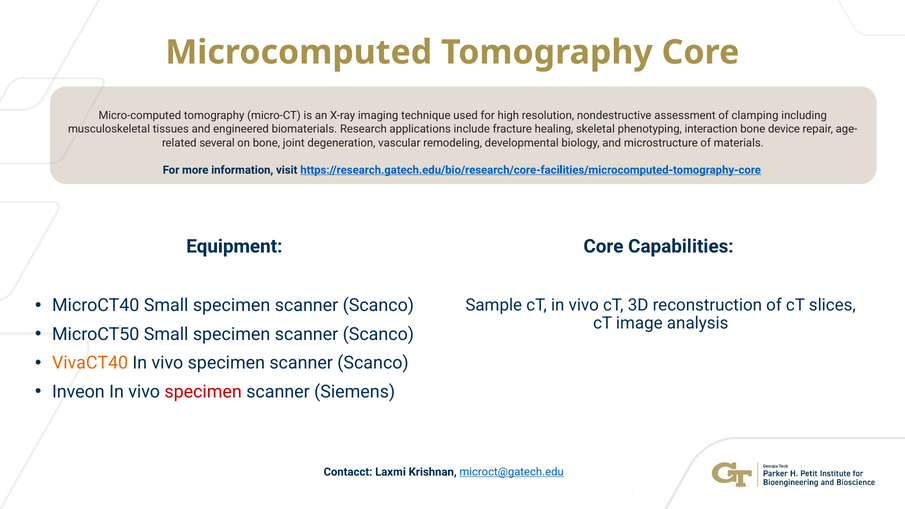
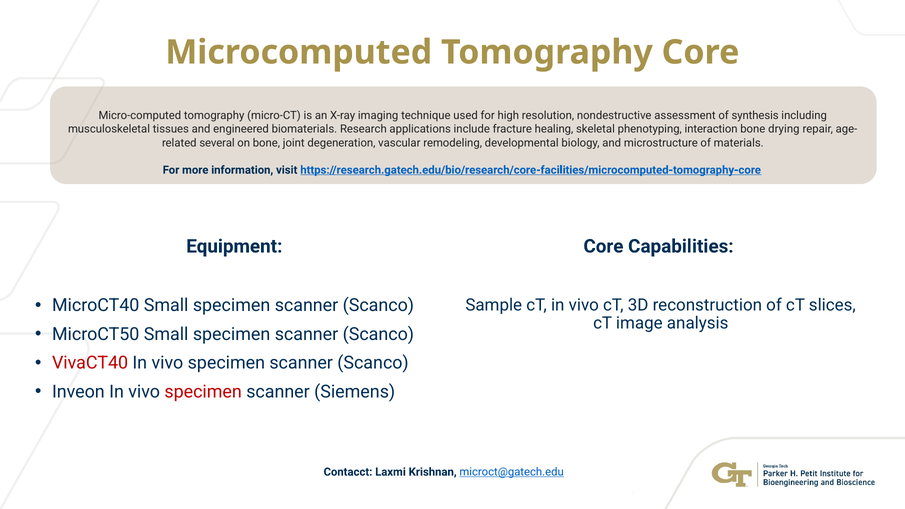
clamping: clamping -> synthesis (755, 116)
device: device -> drying (784, 129)
VivaCT40 colour: orange -> red (90, 363)
